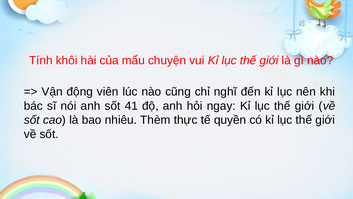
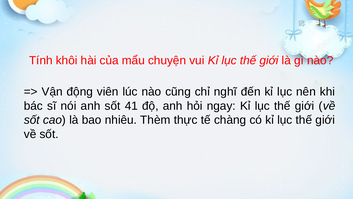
quyền: quyền -> chàng (230, 120)
